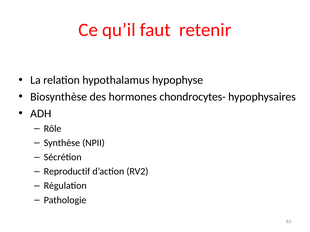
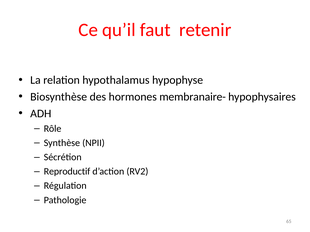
chondrocytes-: chondrocytes- -> membranaire- (193, 97)
